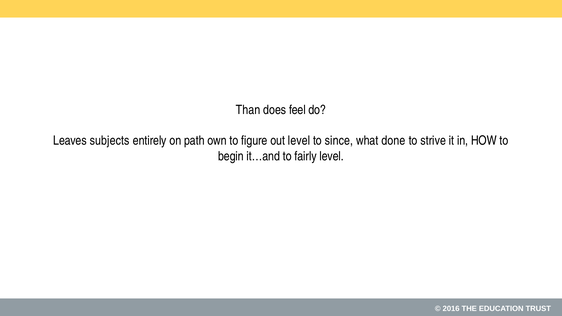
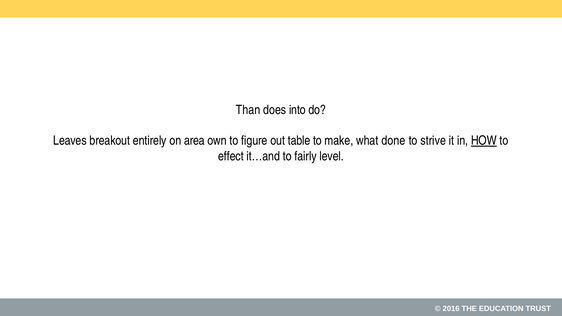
feel: feel -> into (297, 110)
subjects: subjects -> breakout (110, 141)
path: path -> area (194, 141)
out level: level -> table (299, 141)
since: since -> make (339, 141)
HOW underline: none -> present (484, 141)
begin: begin -> effect (231, 156)
